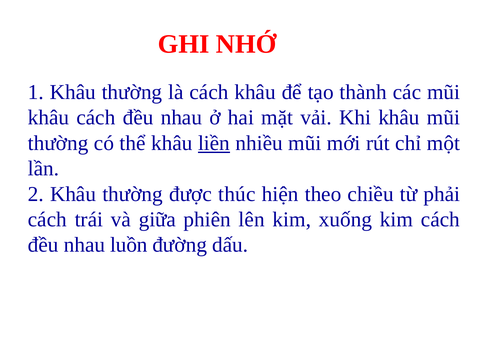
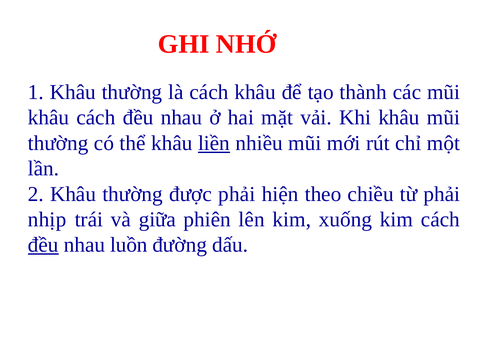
được thúc: thúc -> phải (237, 194)
cách: cách -> nhịp (47, 220)
đều underline: none -> present (43, 245)
